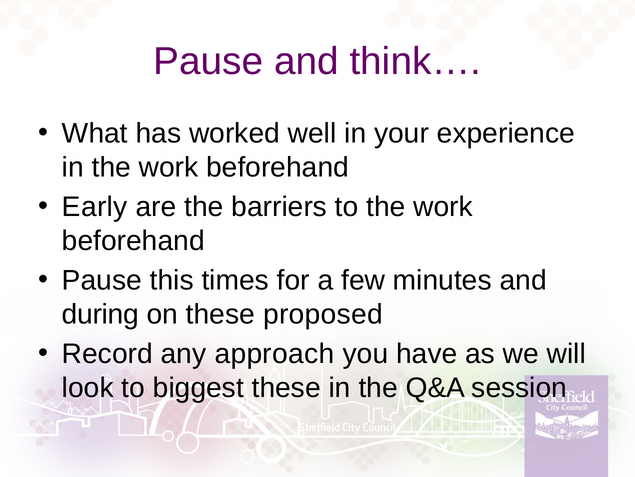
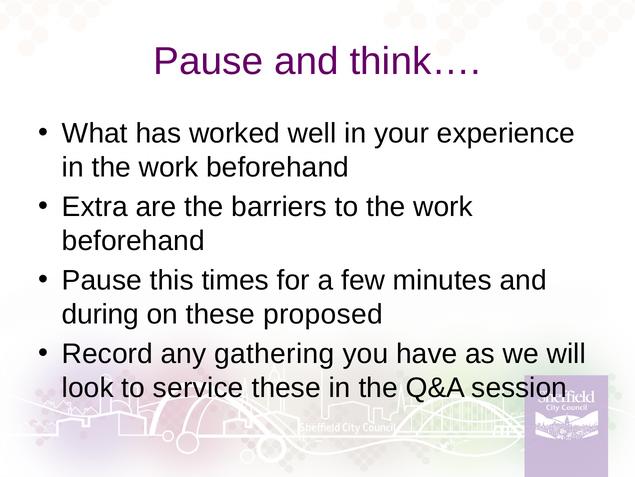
Early: Early -> Extra (95, 207)
approach: approach -> gathering (274, 353)
biggest: biggest -> service (198, 387)
